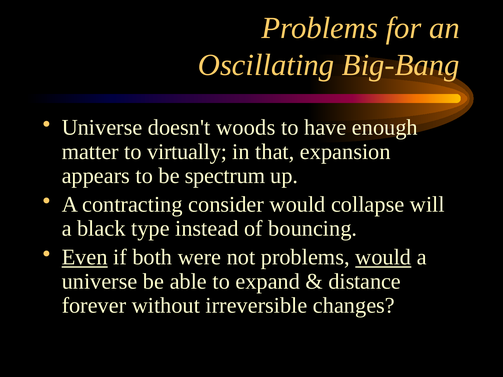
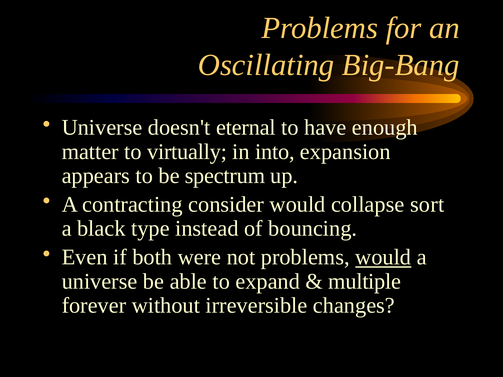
woods: woods -> eternal (246, 128)
that: that -> into (275, 152)
will: will -> sort (427, 205)
Even underline: present -> none (85, 257)
distance: distance -> multiple (365, 282)
